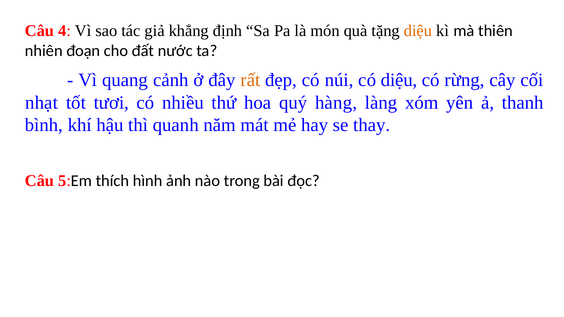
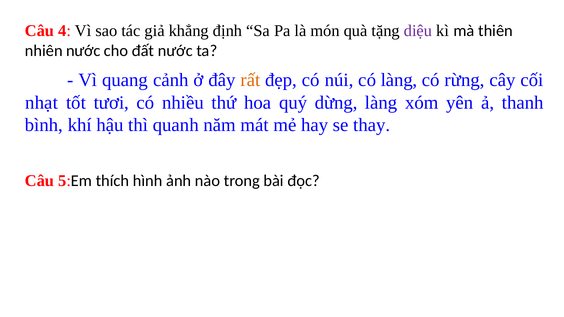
diệu colour: orange -> purple (418, 31)
nhiên đoạn: đoạn -> nước (83, 51)
có diệu: diệu -> làng (399, 80)
hàng: hàng -> dừng (336, 103)
